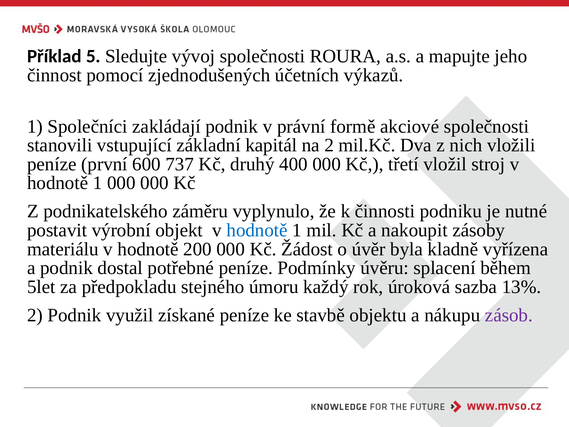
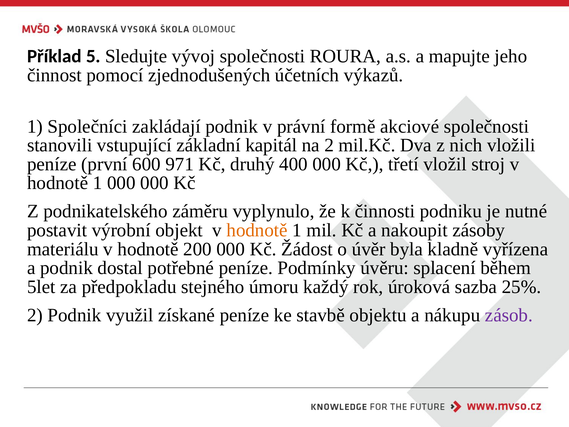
737: 737 -> 971 (180, 164)
hodnotě colour: blue -> orange (257, 230)
13%: 13% -> 25% (522, 287)
